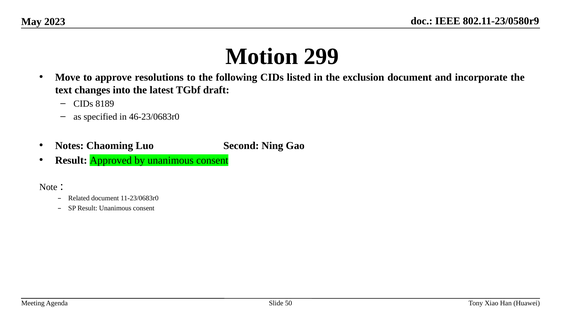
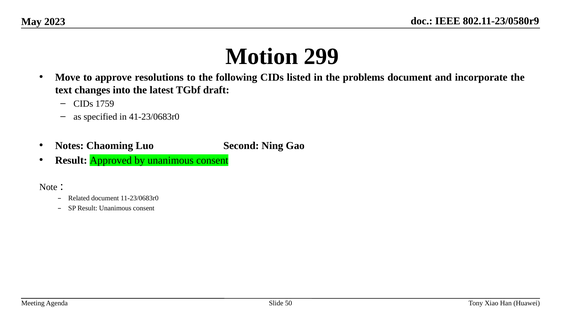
exclusion: exclusion -> problems (364, 77)
8189: 8189 -> 1759 (105, 104)
46-23/0683r0: 46-23/0683r0 -> 41-23/0683r0 (154, 117)
